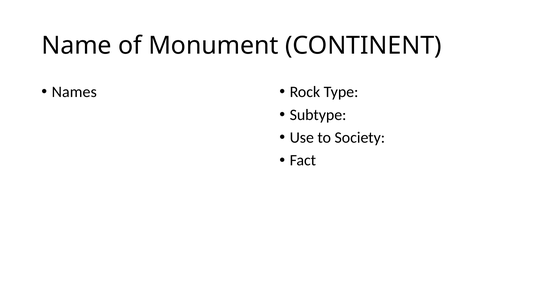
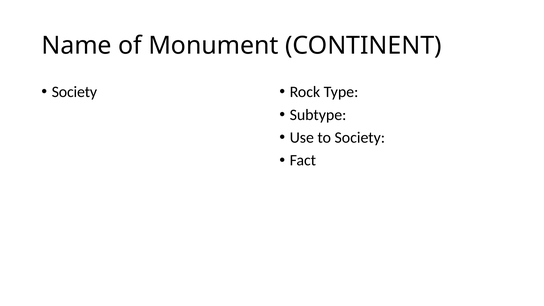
Names: Names -> Society (74, 92)
